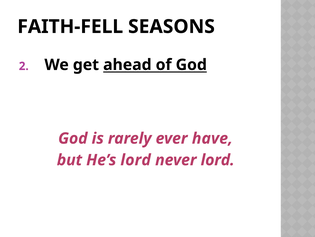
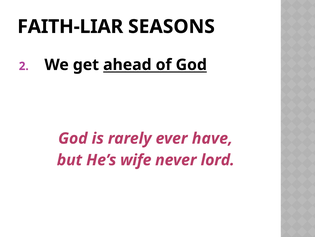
FAITH-FELL: FAITH-FELL -> FAITH-LIAR (70, 27)
He’s lord: lord -> wife (136, 160)
